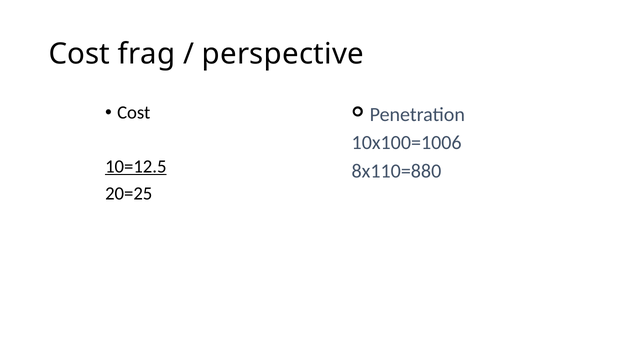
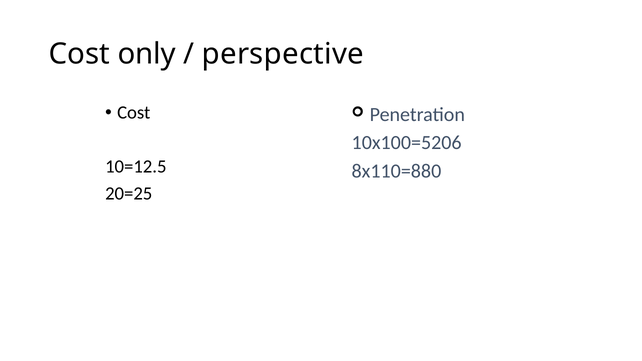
frag: frag -> only (147, 54)
10x100=1006: 10x100=1006 -> 10x100=5206 (407, 143)
10=12.5 underline: present -> none (136, 167)
